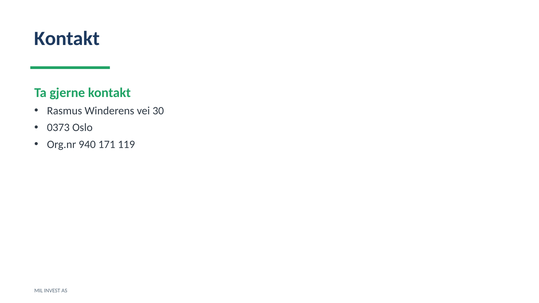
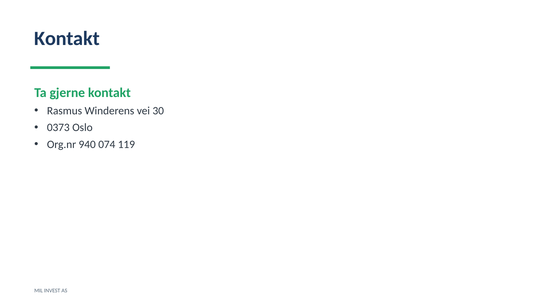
171: 171 -> 074 (107, 145)
